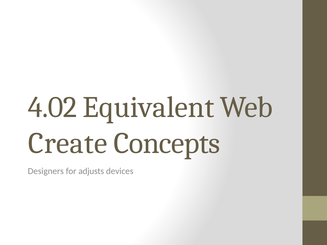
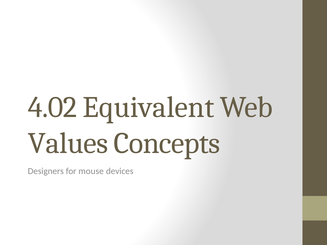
Create: Create -> Values (68, 143)
adjusts: adjusts -> mouse (91, 171)
